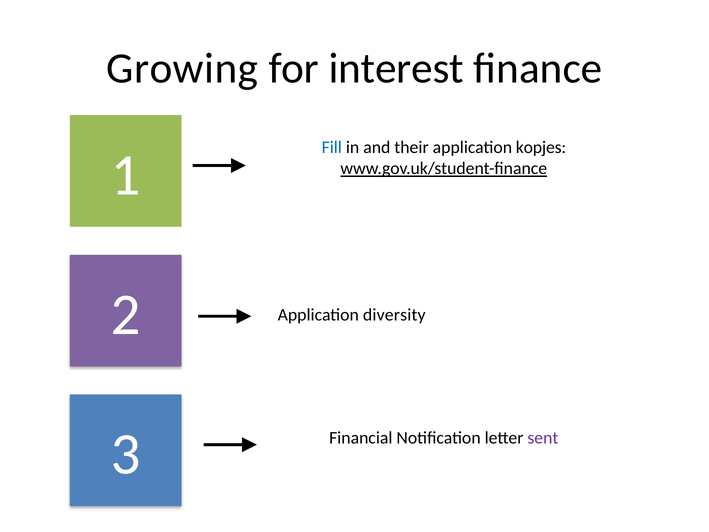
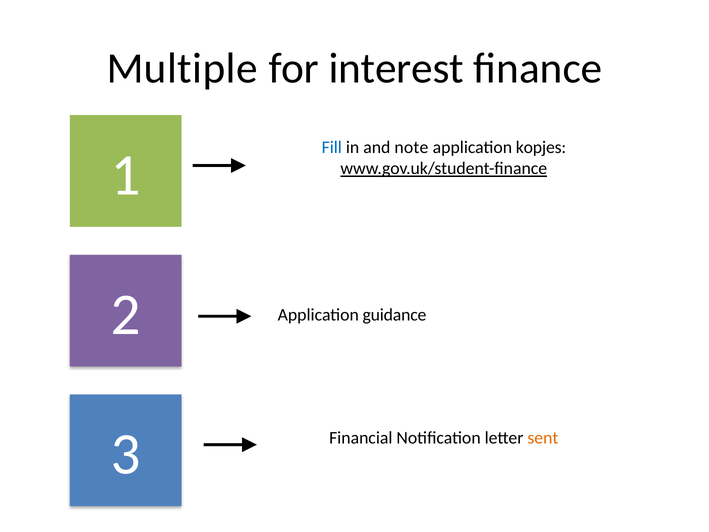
Growing: Growing -> Multiple (182, 69)
their: their -> note (411, 147)
diversity: diversity -> guidance (394, 315)
sent colour: purple -> orange (543, 438)
